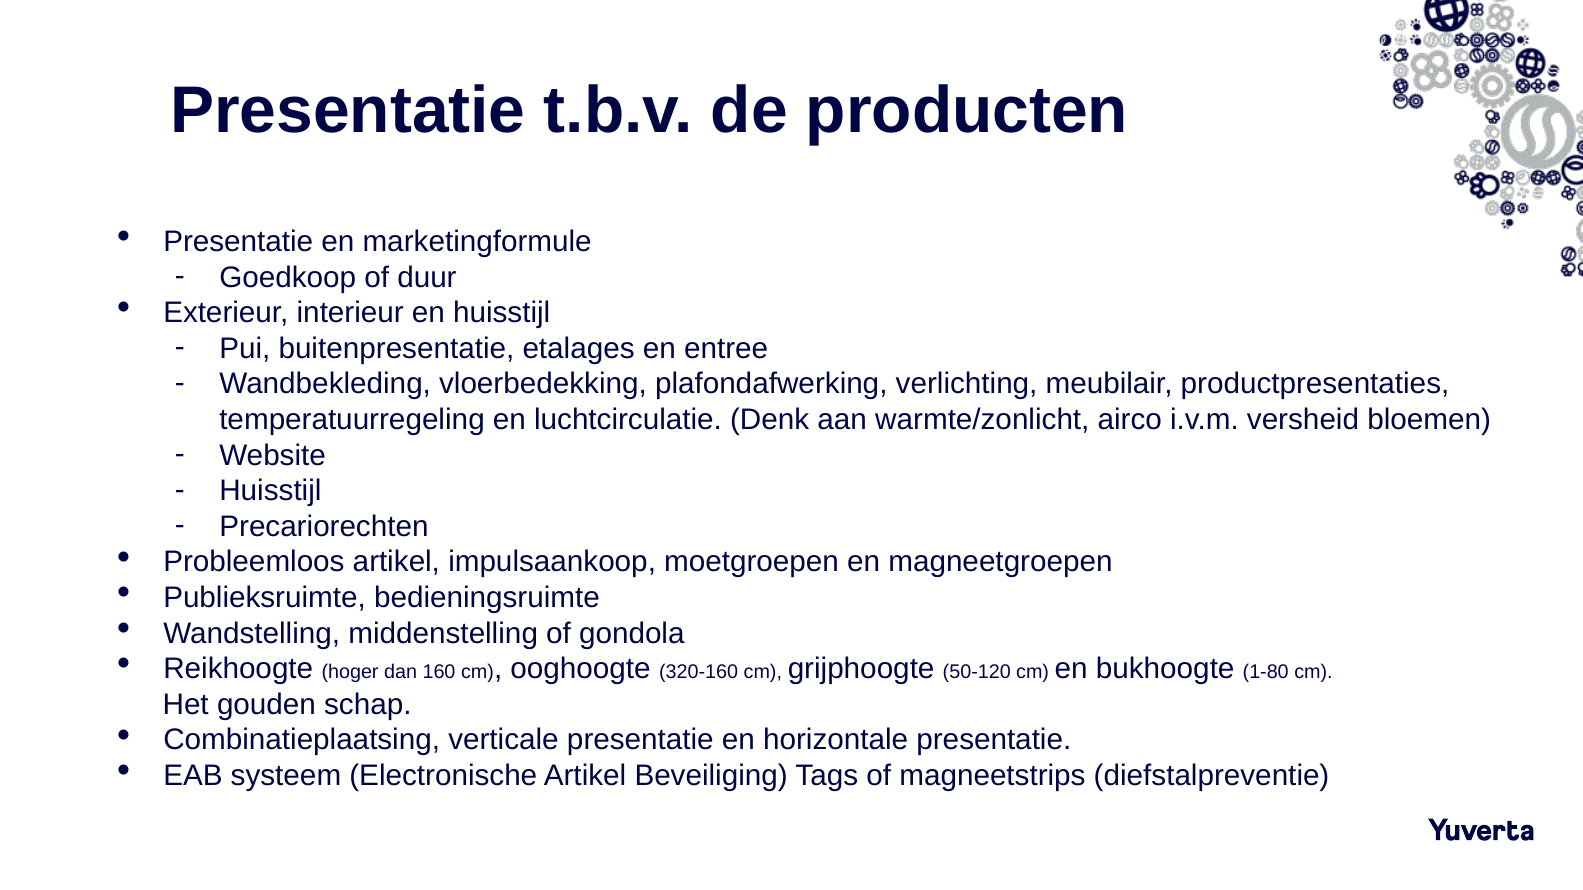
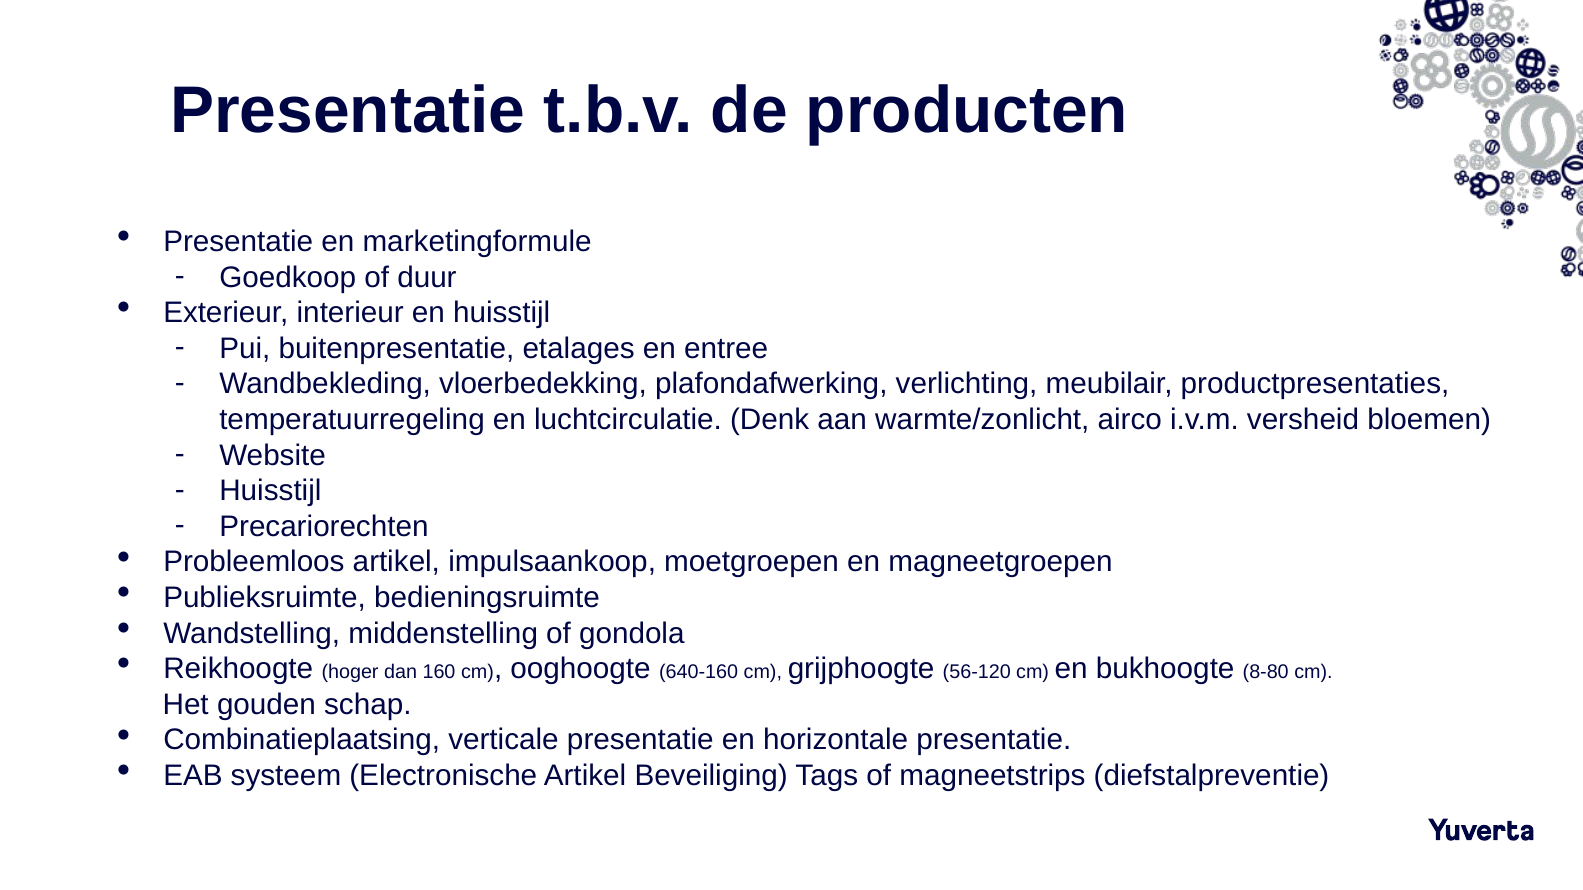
320-160: 320-160 -> 640-160 (699, 673)
50-120: 50-120 -> 56-120 (977, 673)
1-80: 1-80 -> 8-80 (1266, 673)
